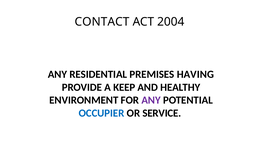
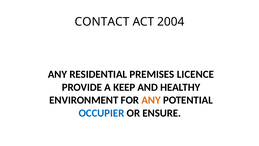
HAVING: HAVING -> LICENCE (195, 74)
ANY colour: purple -> orange (151, 100)
SERVICE: SERVICE -> ENSURE (162, 113)
